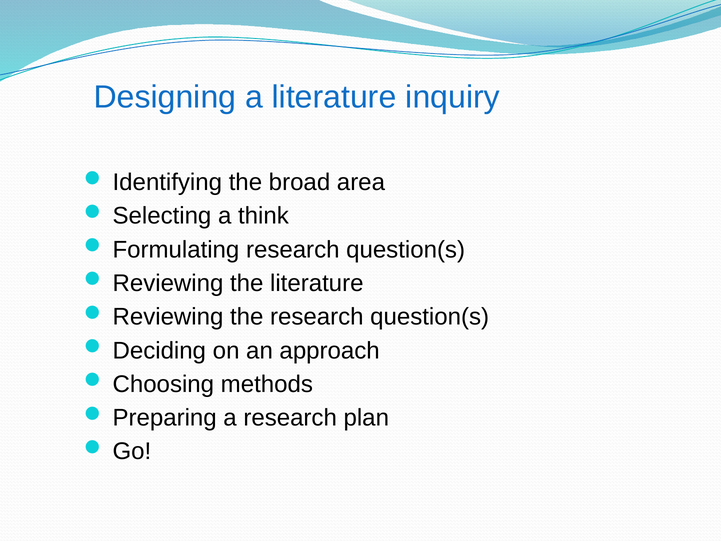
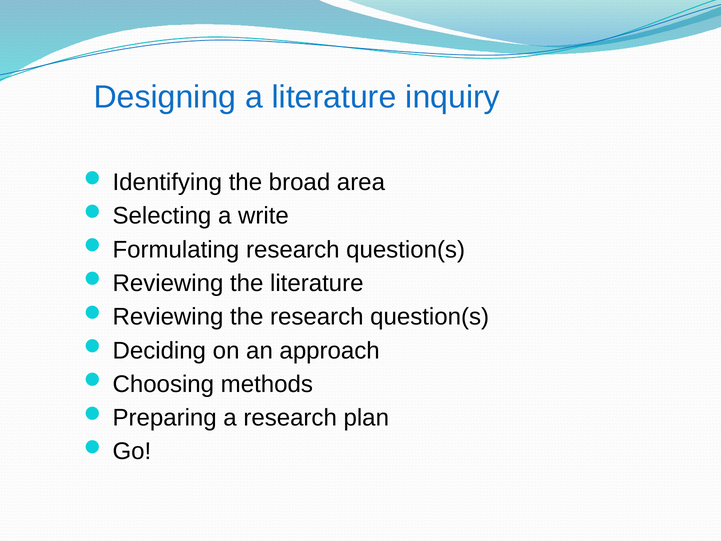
think: think -> write (263, 216)
